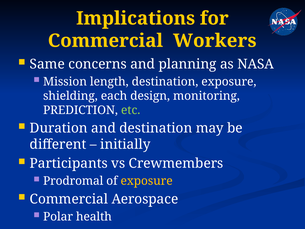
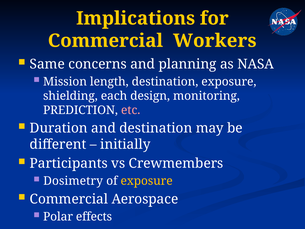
etc colour: light green -> pink (131, 110)
Prodromal: Prodromal -> Dosimetry (73, 181)
health: health -> effects (94, 216)
